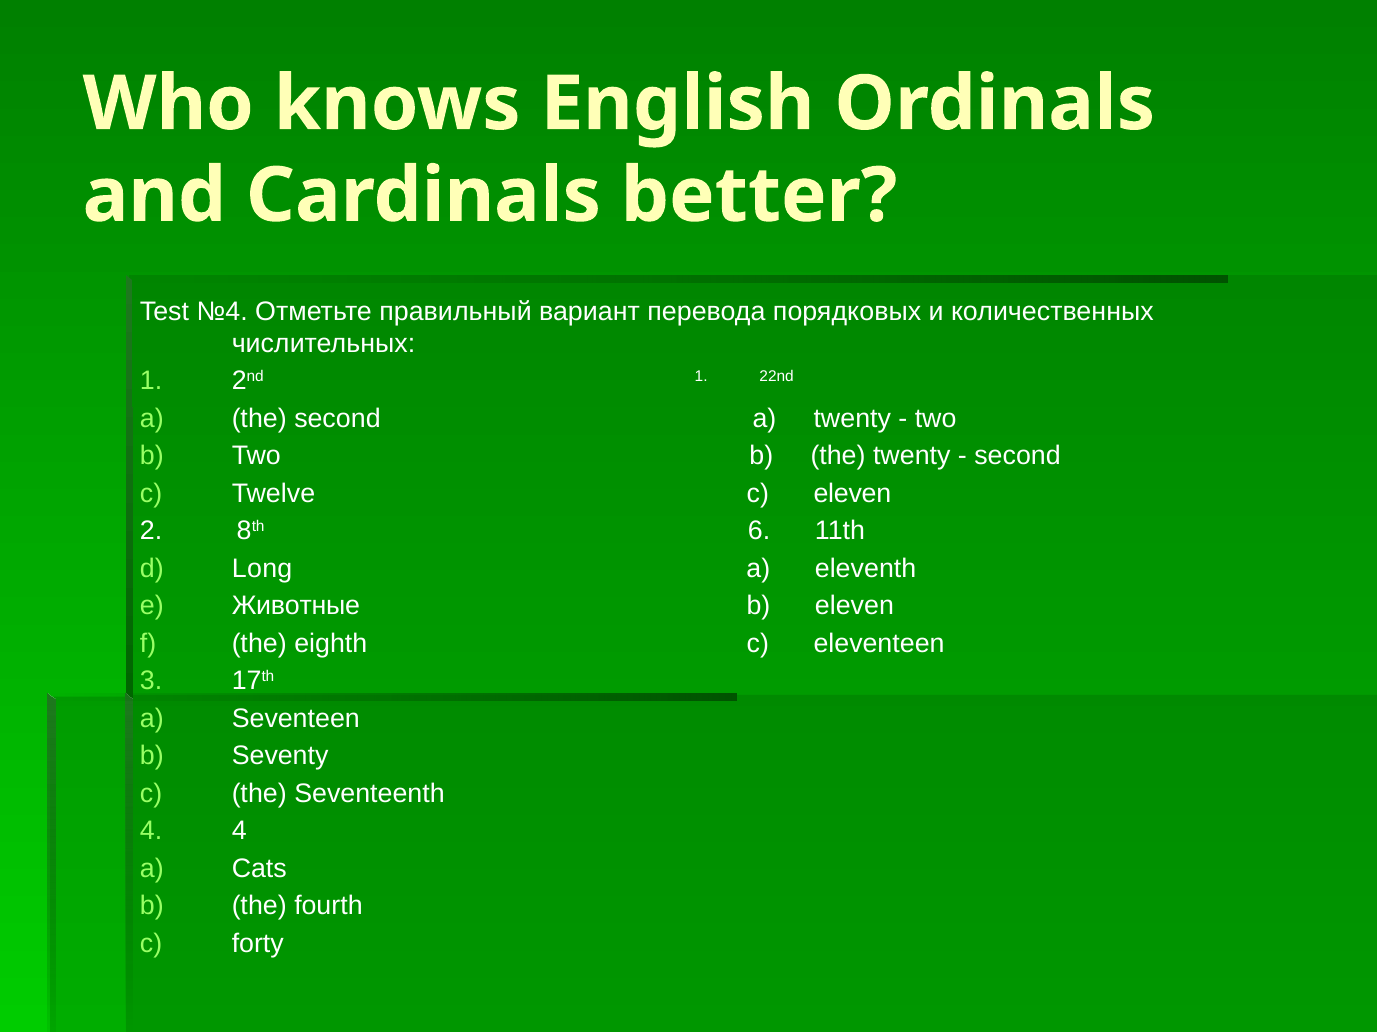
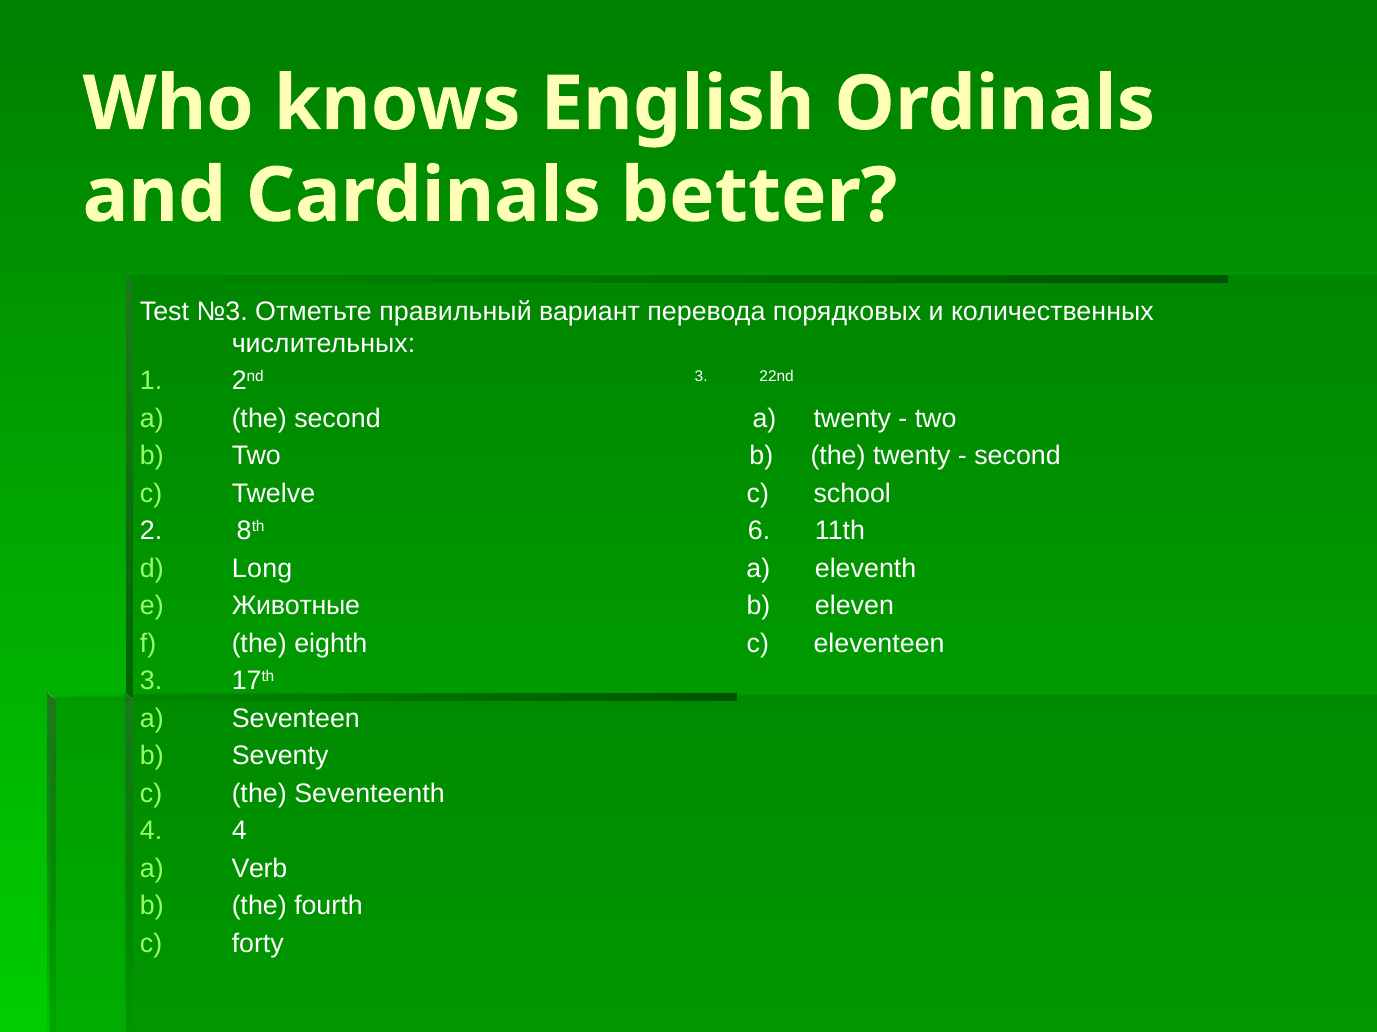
№4: №4 -> №3 (222, 312)
2nd 1: 1 -> 3 (701, 377)
c eleven: eleven -> school (852, 494)
Cats: Cats -> Verb (259, 869)
